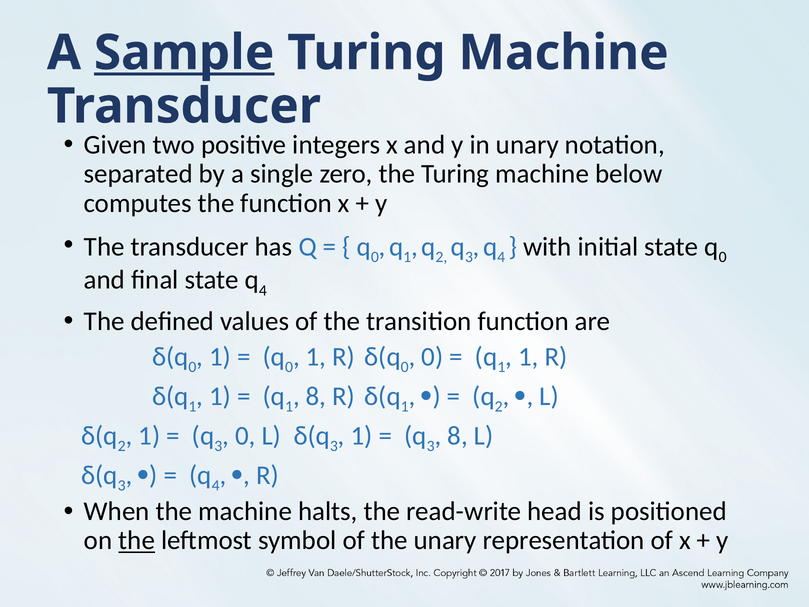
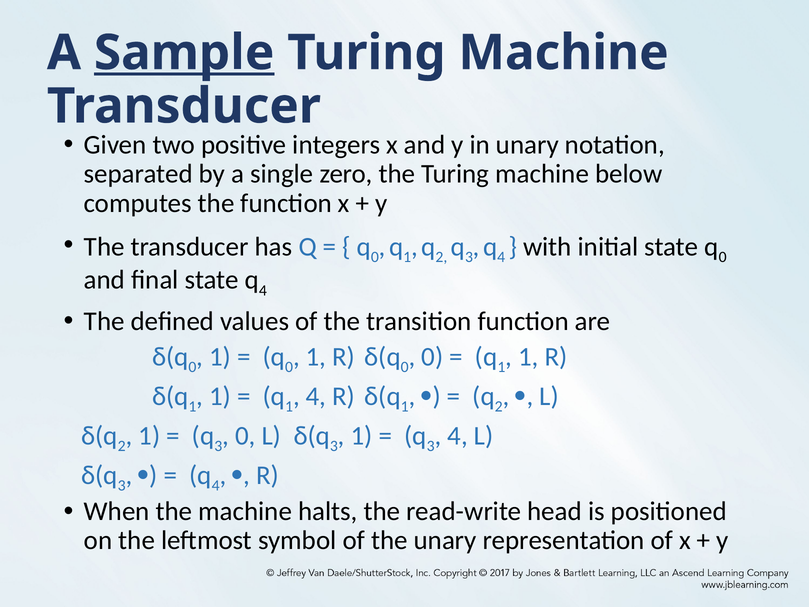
8: 8 -> 4 (316, 396)
8: 8 -> 4 (458, 436)
the underline: present -> none (137, 540)
